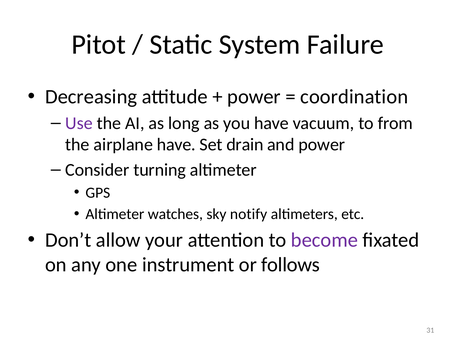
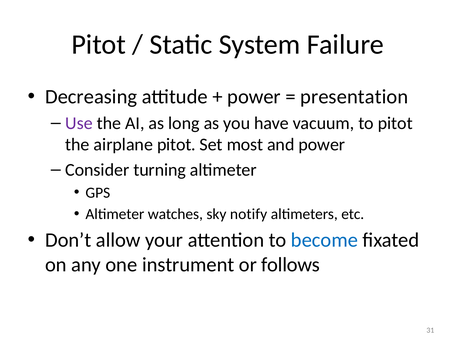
coordination: coordination -> presentation (354, 97)
to from: from -> pitot (395, 123)
airplane have: have -> pitot (176, 145)
drain: drain -> most (245, 145)
become colour: purple -> blue (324, 241)
